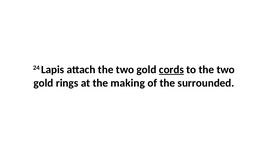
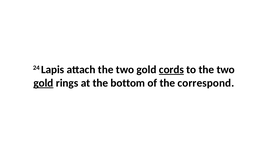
gold underline: none -> present (43, 83)
making: making -> bottom (128, 83)
surrounded: surrounded -> correspond (206, 83)
